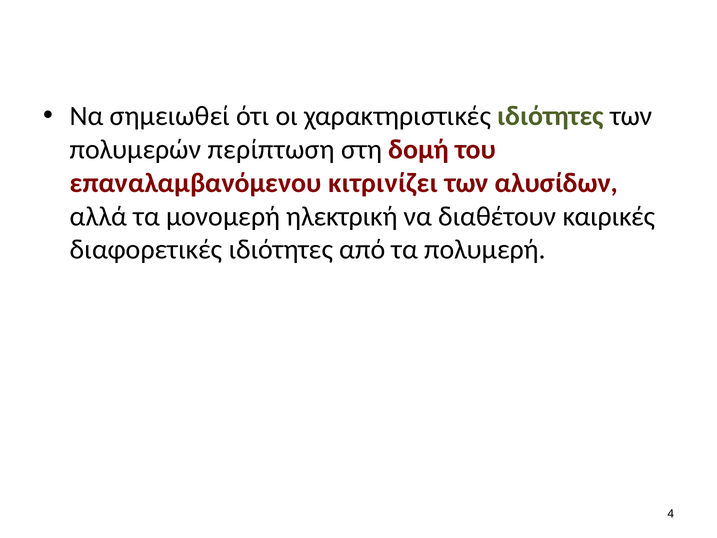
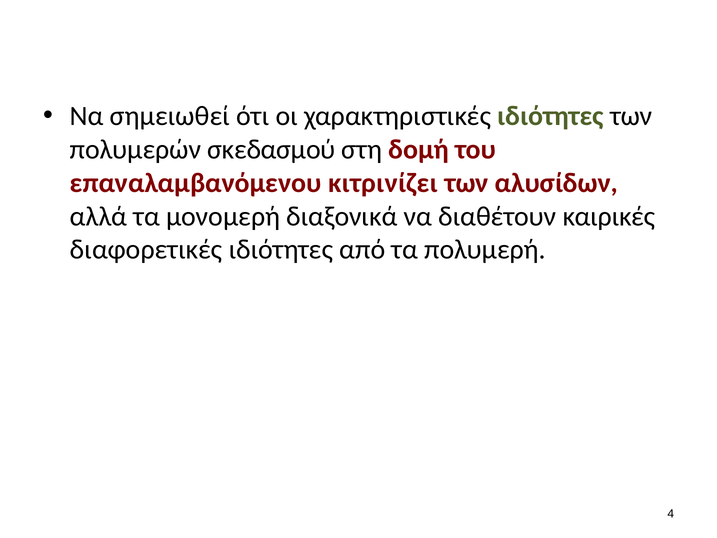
περίπτωση: περίπτωση -> σκεδασμού (271, 149)
ηλεκτρική: ηλεκτρική -> διαξονικά (342, 216)
